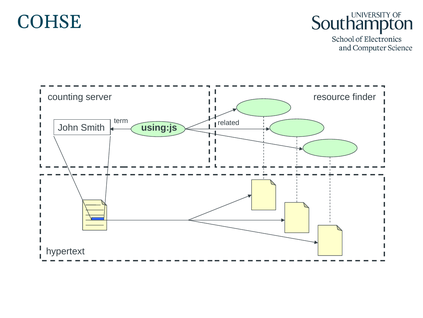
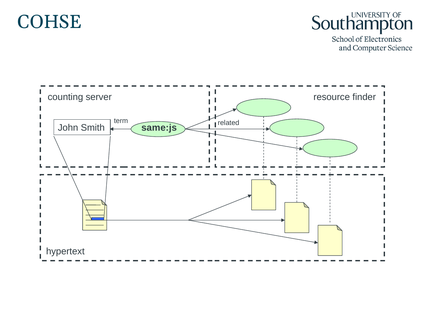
using:js: using:js -> same:js (159, 128)
